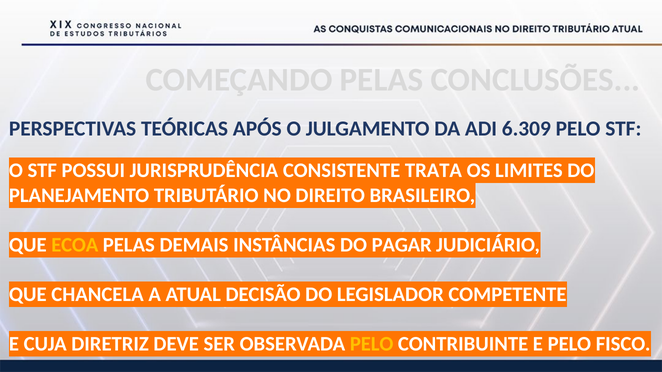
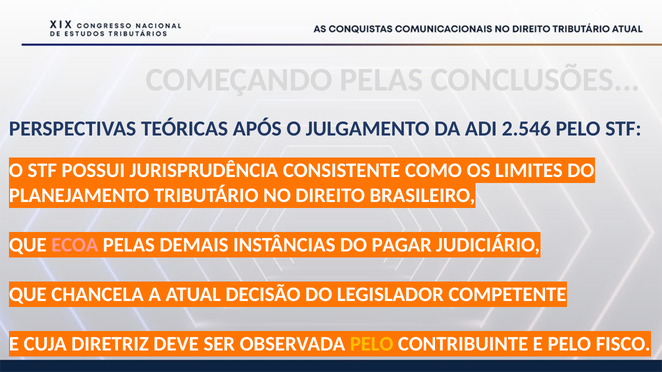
6.309: 6.309 -> 2.546 (526, 129)
TRATA: TRATA -> COMO (433, 171)
ECOA colour: yellow -> pink (75, 245)
